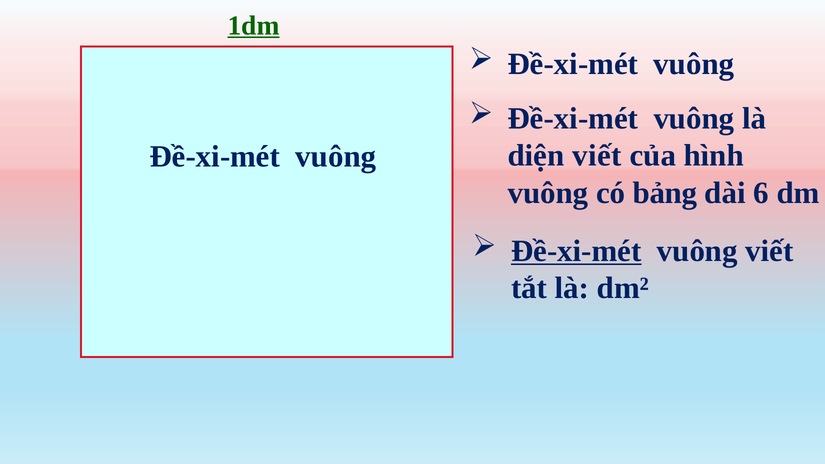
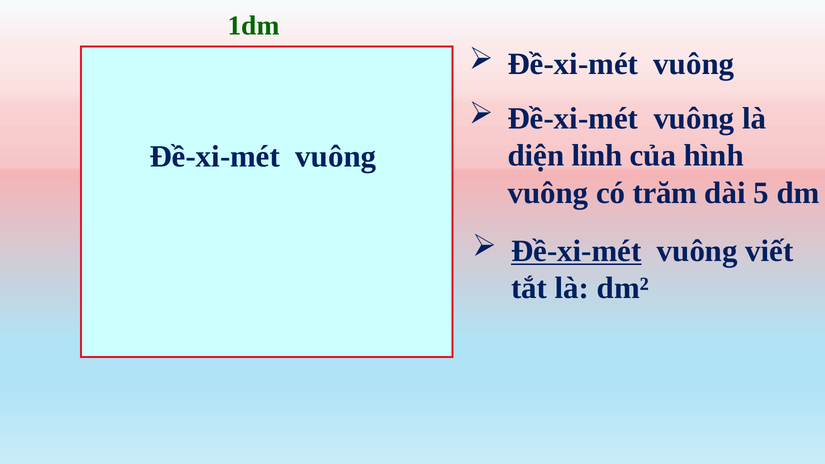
1dm underline: present -> none (254, 25)
diện viết: viết -> linh (597, 156)
bảng: bảng -> trăm (665, 193)
6: 6 -> 5 (761, 193)
